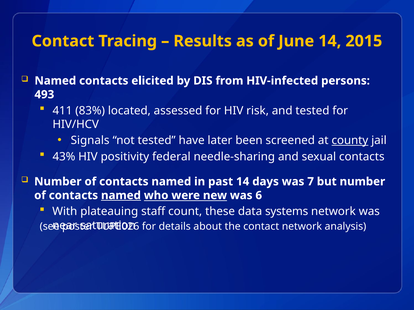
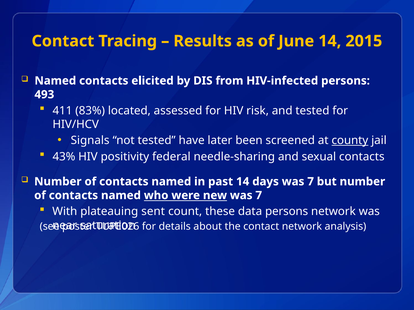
named underline: present -> none (121, 196)
new was 6: 6 -> 7 (259, 196)
staff: staff -> sent (153, 212)
data systems: systems -> persons (287, 212)
